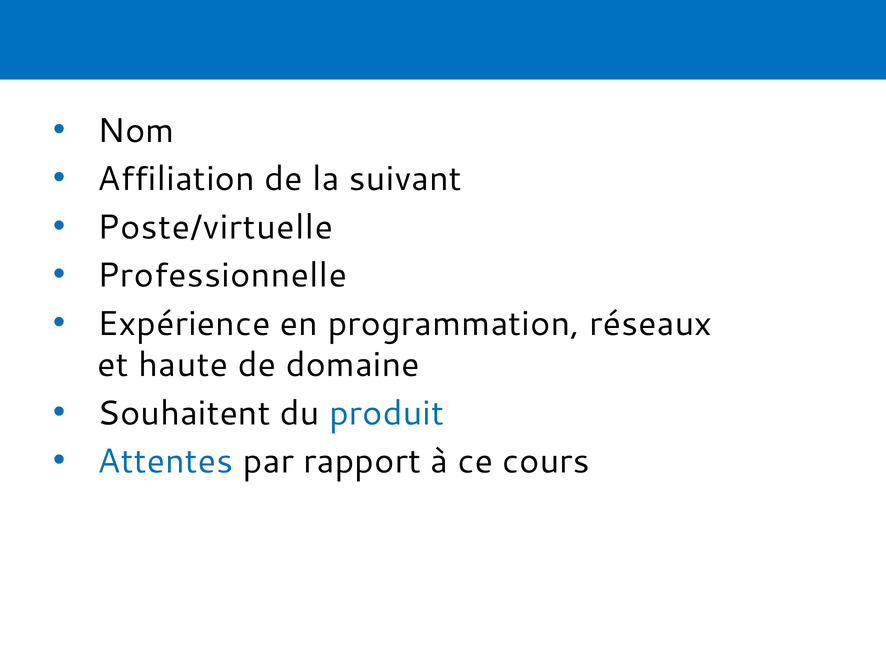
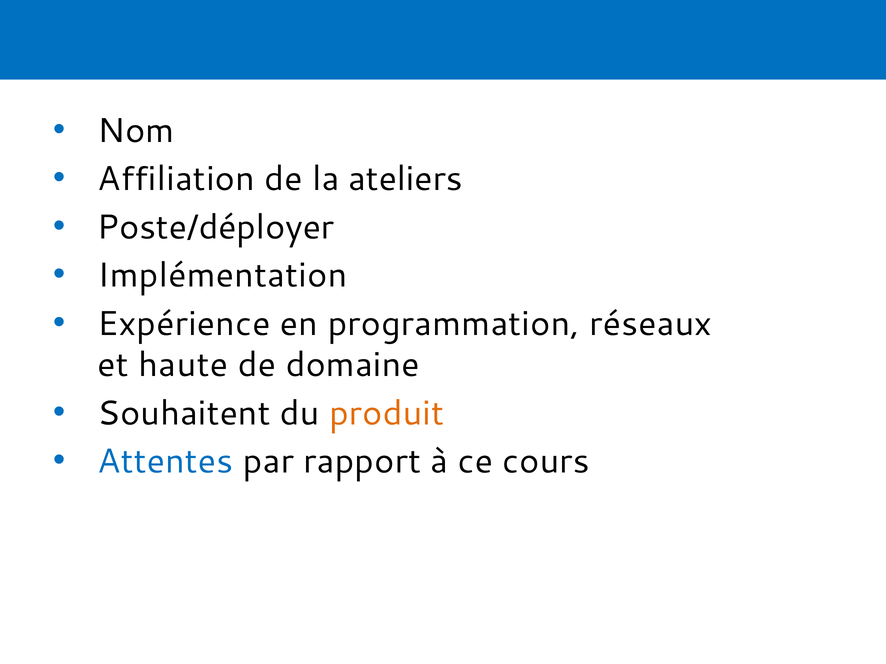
suivant: suivant -> ateliers (406, 179)
Poste/virtuelle: Poste/virtuelle -> Poste/déployer (216, 227)
Professionnelle: Professionnelle -> Implémentation (222, 276)
produit colour: blue -> orange (387, 414)
